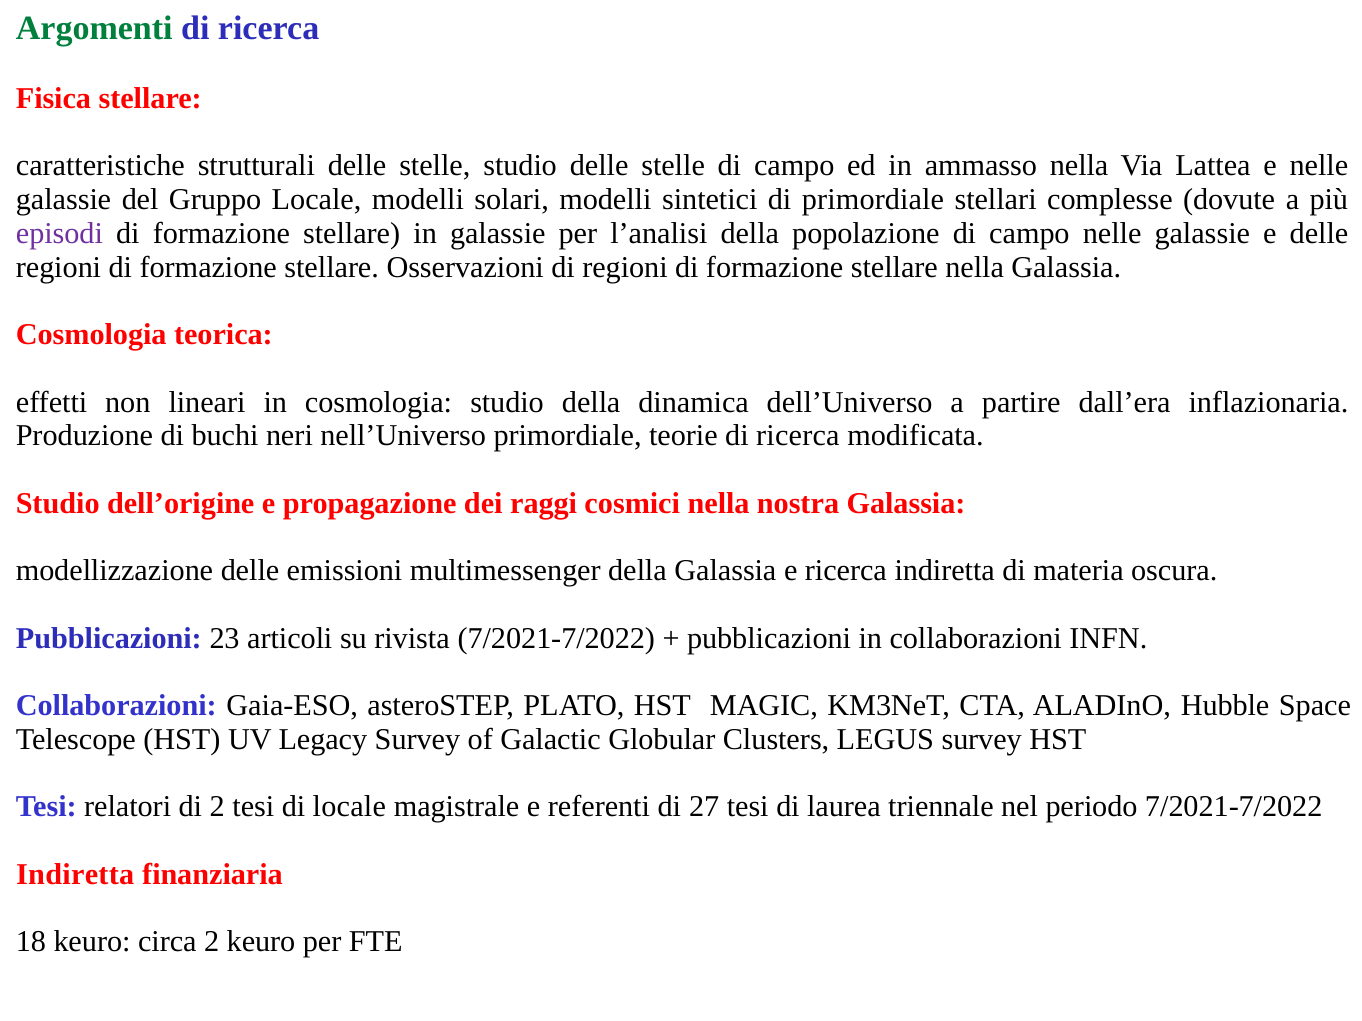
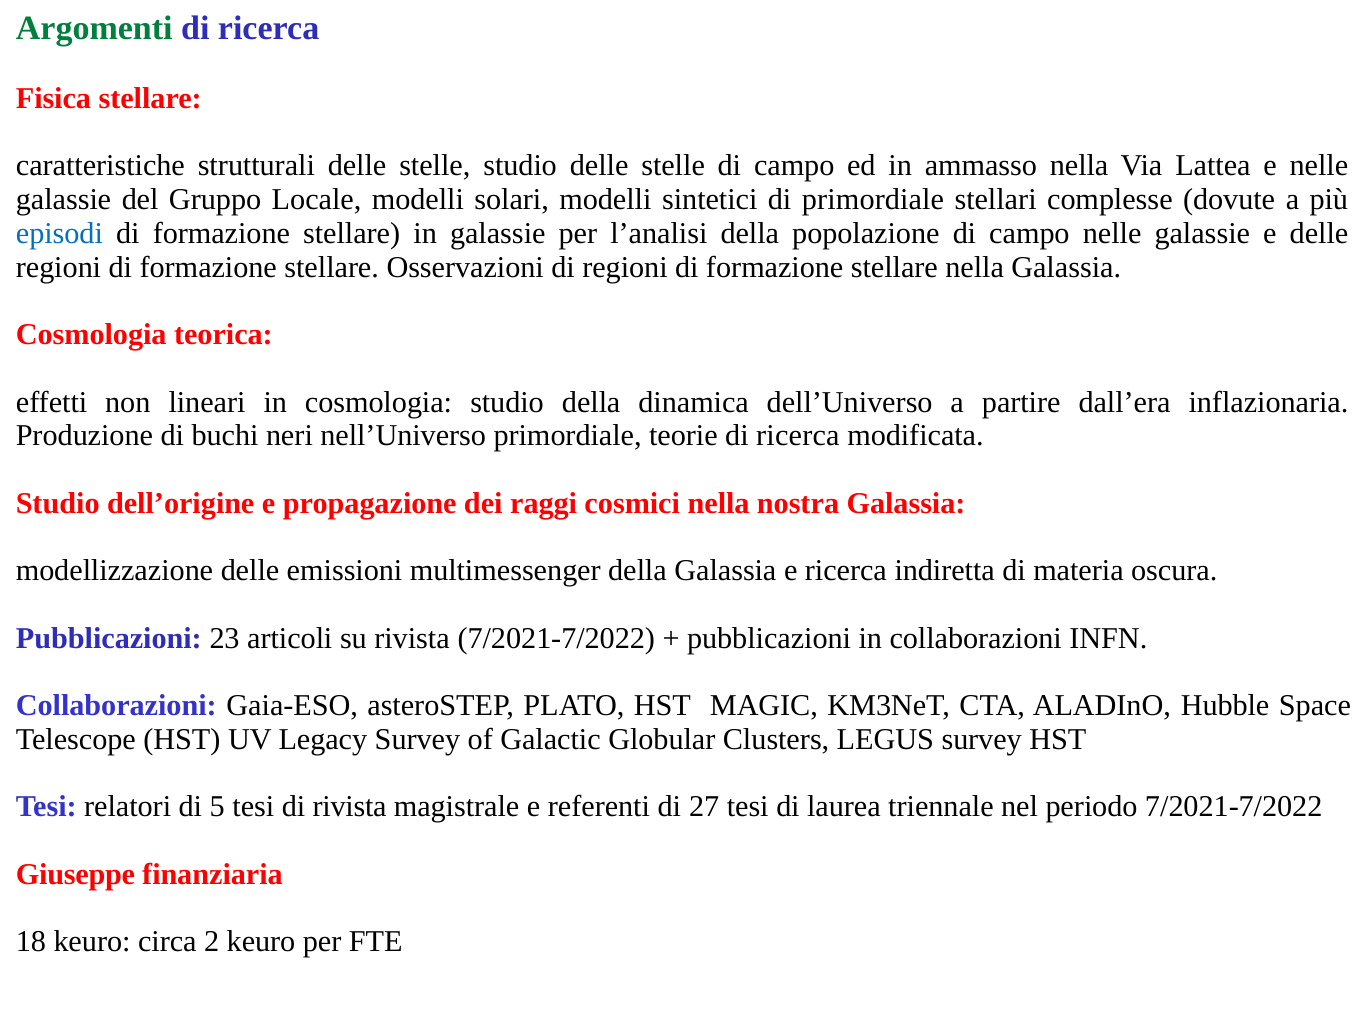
episodi colour: purple -> blue (59, 233)
di 2: 2 -> 5 (217, 807)
di locale: locale -> rivista (350, 807)
Indiretta: Indiretta -> Giuseppe (76, 875)
